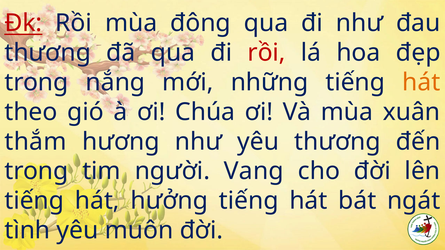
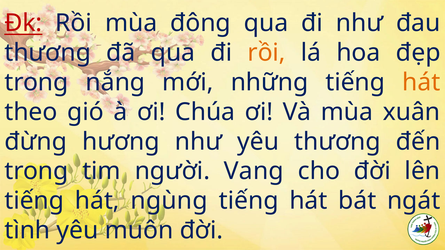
rồi colour: red -> orange (267, 53)
thắm: thắm -> đừng (36, 142)
hưởng: hưởng -> ngùng (169, 201)
